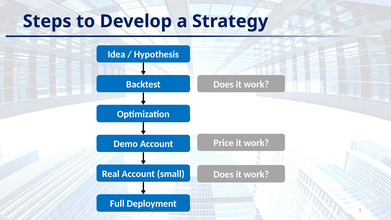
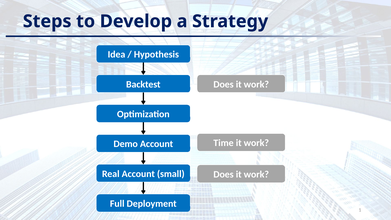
Price: Price -> Time (224, 143)
